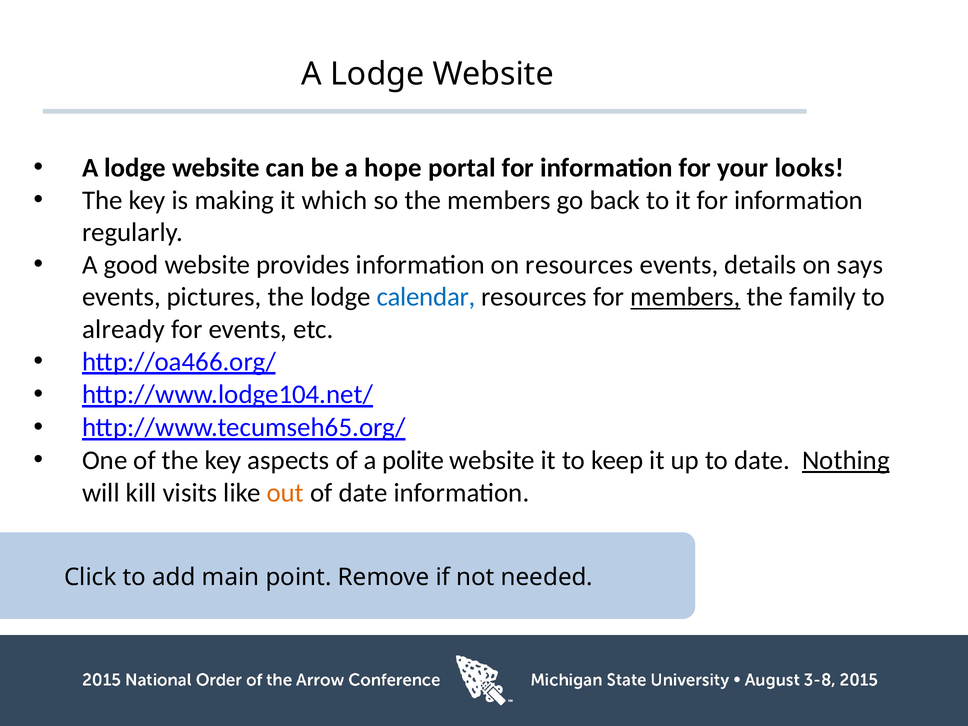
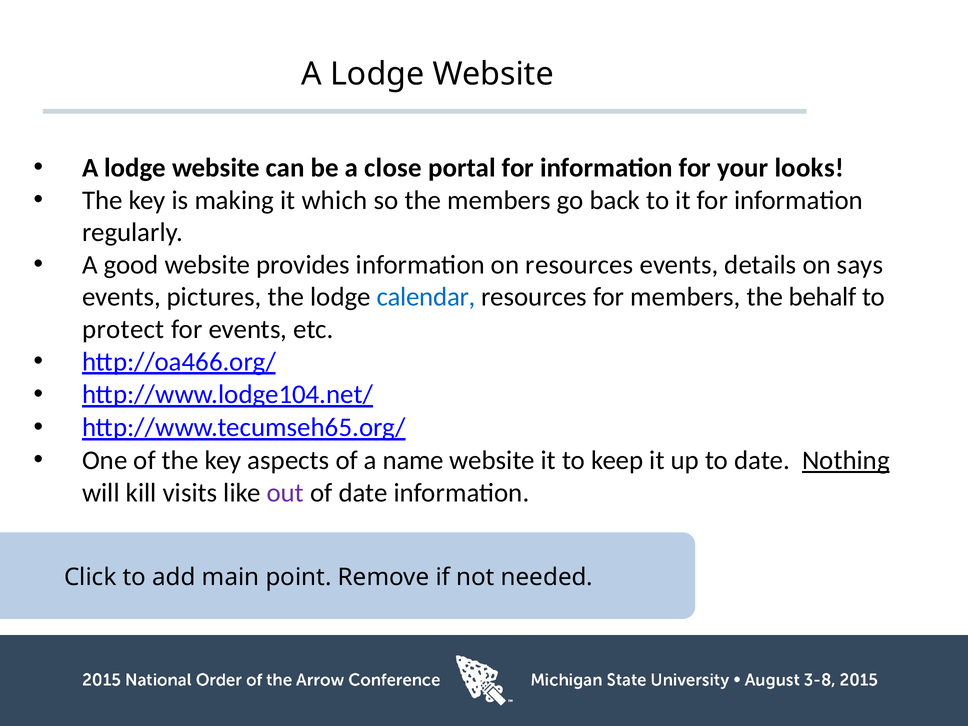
hope: hope -> close (393, 168)
members underline: present -> none (685, 297)
family: family -> behalf (823, 297)
already: already -> protect (123, 329)
polite: polite -> name (413, 460)
out colour: orange -> purple (285, 493)
